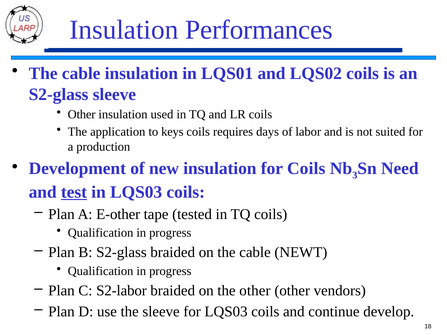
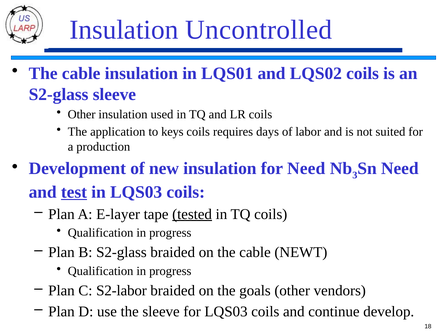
Performances: Performances -> Uncontrolled (259, 30)
for Coils: Coils -> Need (306, 168)
E-other: E-other -> E-layer (118, 214)
tested underline: none -> present (192, 214)
the other: other -> goals (255, 291)
